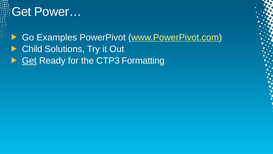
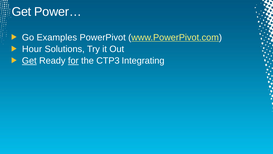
Child: Child -> Hour (32, 49)
for underline: none -> present (73, 61)
Formatting: Formatting -> Integrating (143, 61)
